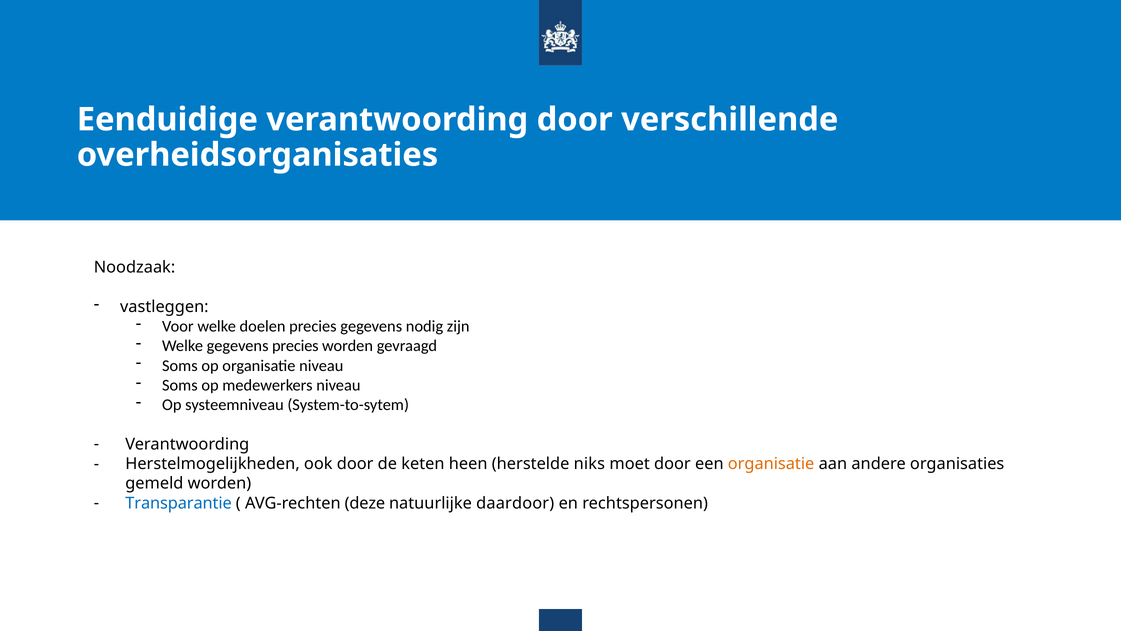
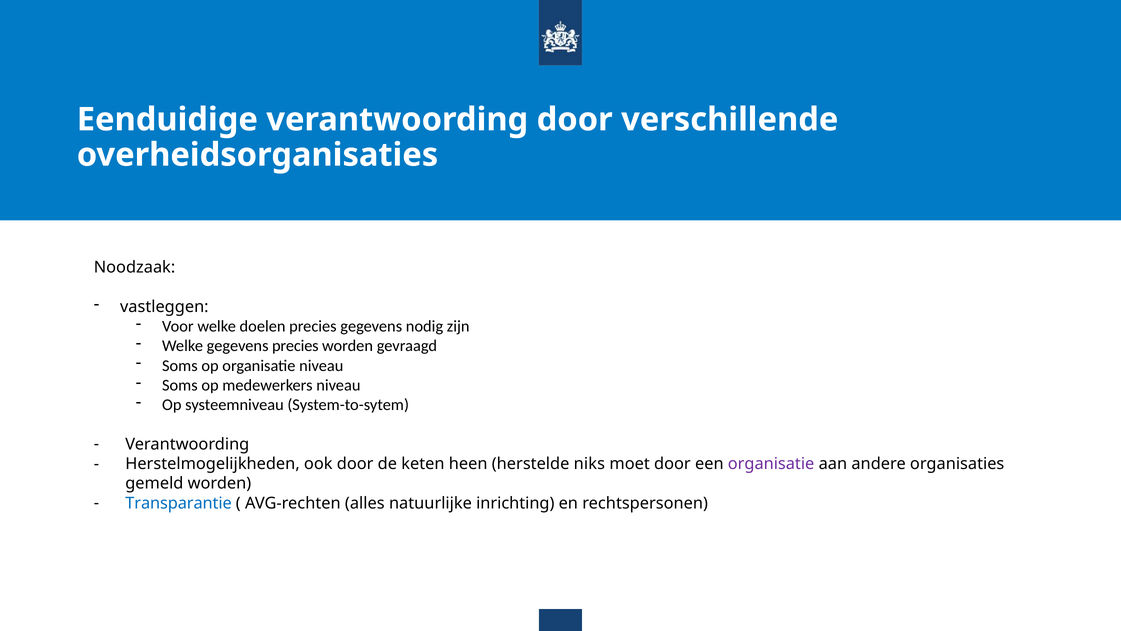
organisatie colour: orange -> purple (771, 464)
deze: deze -> alles (365, 503)
daardoor: daardoor -> inrichting (515, 503)
